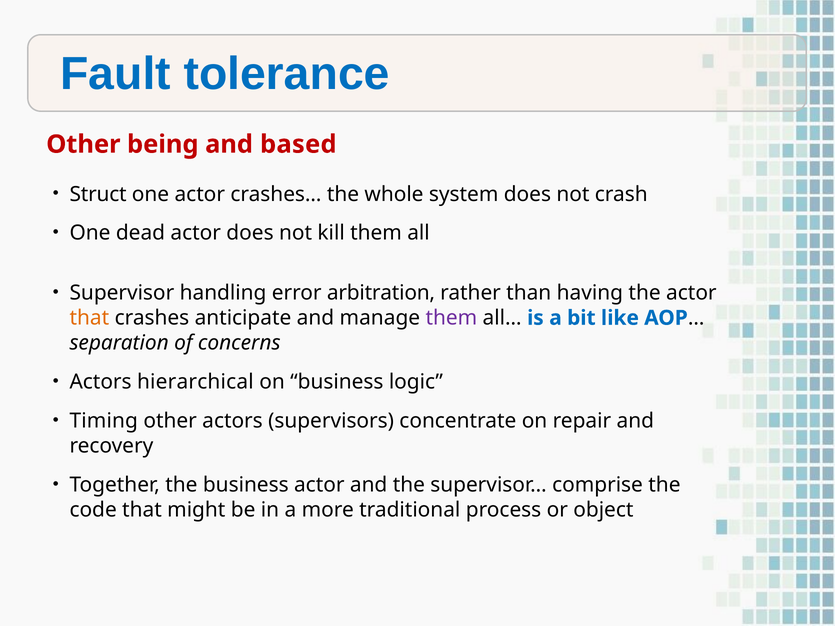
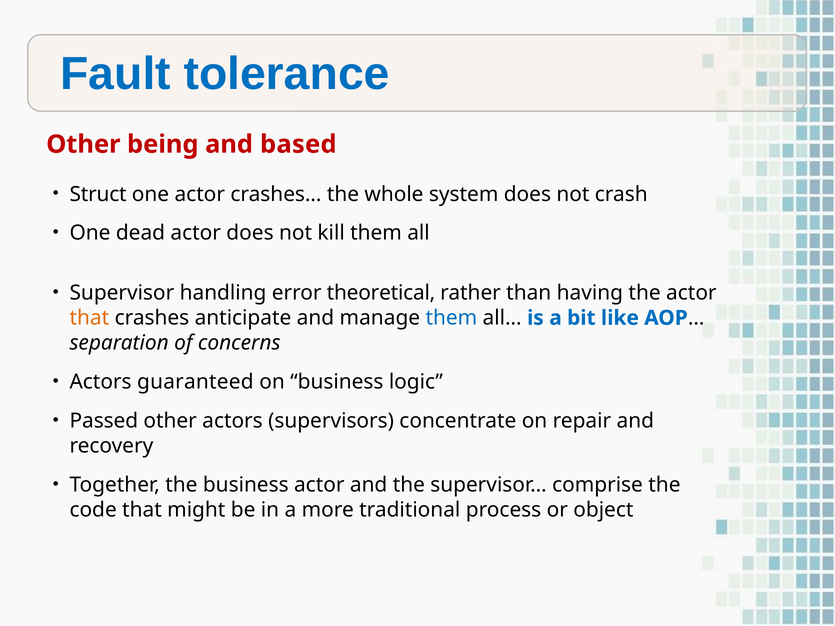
arbitration: arbitration -> theoretical (381, 293)
them colour: purple -> blue (451, 318)
hierarchical: hierarchical -> guaranteed (195, 382)
Timing: Timing -> Passed (104, 421)
